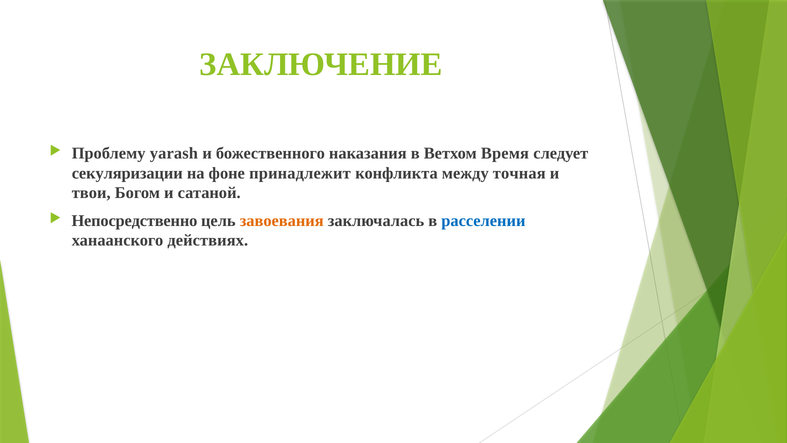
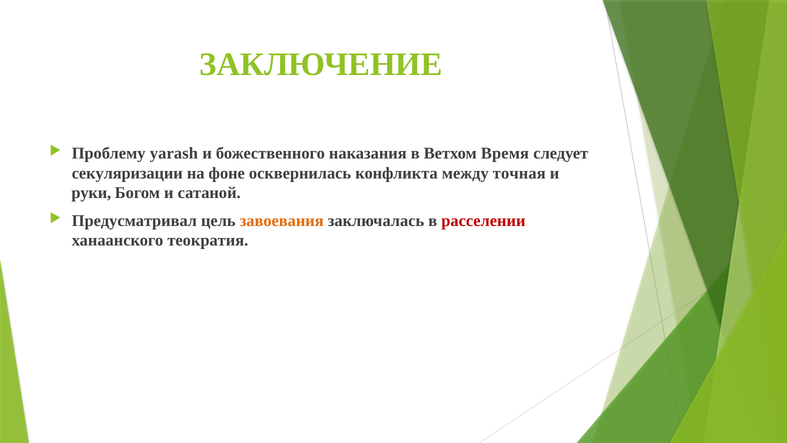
принадлежит: принадлежит -> осквернилась (300, 173)
твои: твои -> руки (91, 193)
Непосредственно: Непосредственно -> Предусматривал (134, 221)
расселении colour: blue -> red (483, 221)
действиях: действиях -> теократия (208, 240)
